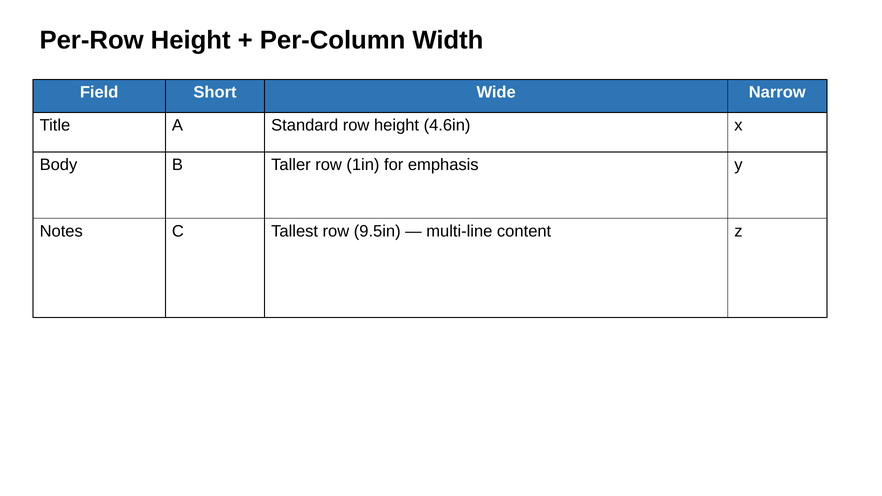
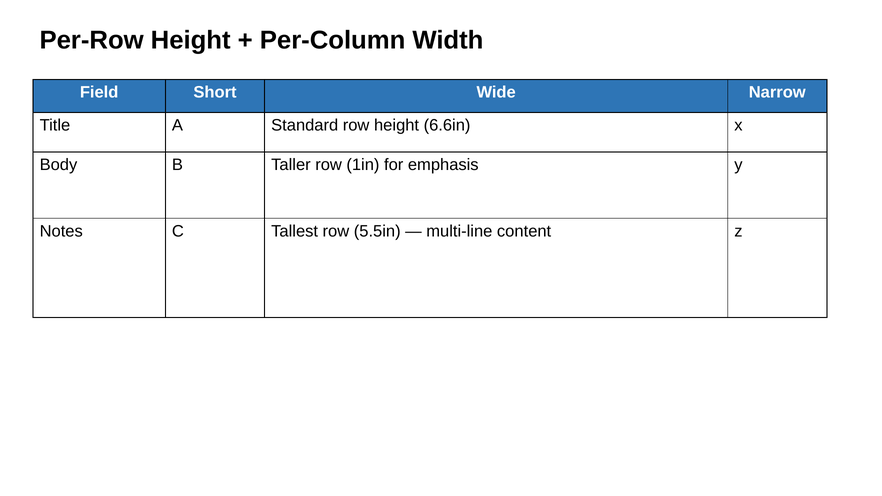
4.6in: 4.6in -> 6.6in (447, 125)
9.5in: 9.5in -> 5.5in (377, 231)
